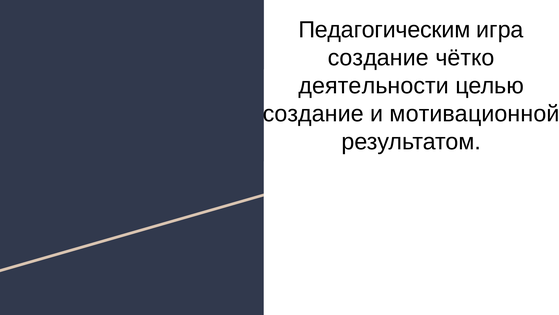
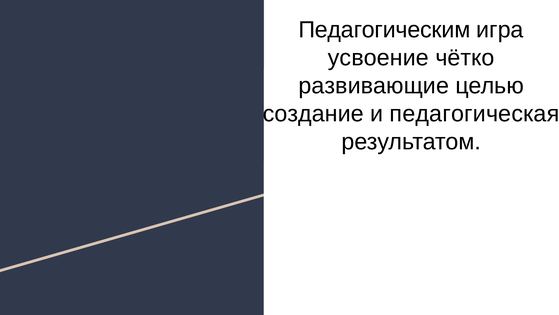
создание: создание -> усвоение (378, 58)
деятельности: деятельности -> развивающие (374, 86)
мотивационной: мотивационной -> педагогическая (474, 114)
